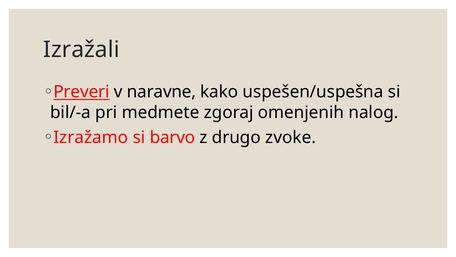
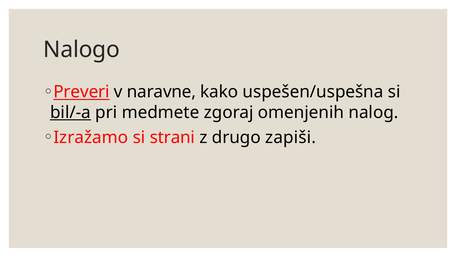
Izražali: Izražali -> Nalogo (82, 50)
bil/-a underline: none -> present (71, 112)
barvo: barvo -> strani (172, 137)
zvoke: zvoke -> zapiši (291, 137)
